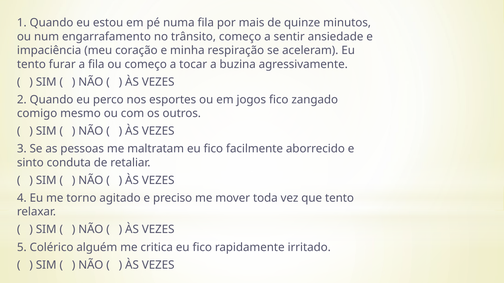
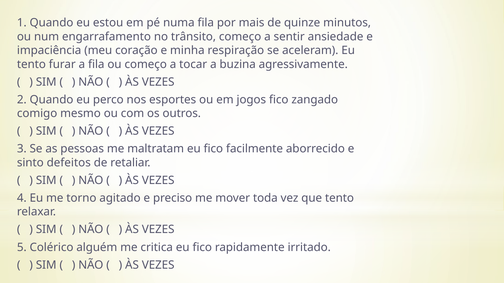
conduta: conduta -> defeitos (69, 163)
